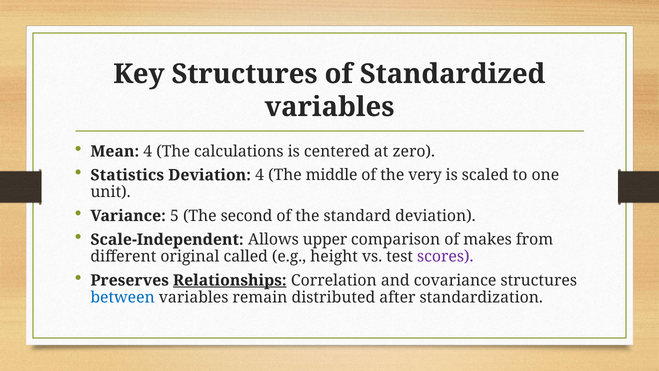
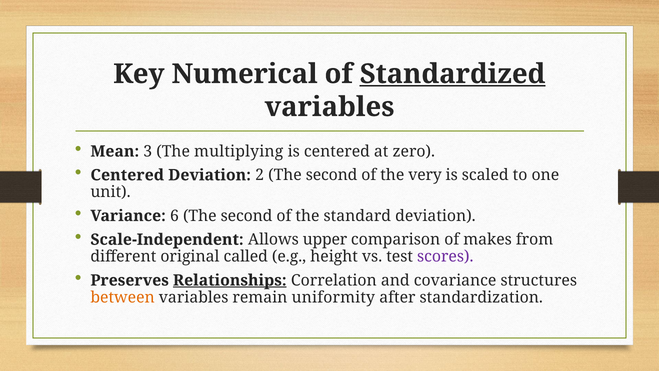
Key Structures: Structures -> Numerical (245, 74)
Standardized underline: none -> present (453, 74)
Mean 4: 4 -> 3 (148, 151)
calculations: calculations -> multiplying (239, 151)
Statistics: Statistics -> Centered (127, 175)
Deviation 4: 4 -> 2 (260, 175)
middle: middle -> second (332, 175)
5: 5 -> 6 (174, 216)
between colour: blue -> orange (123, 297)
distributed: distributed -> uniformity (333, 297)
